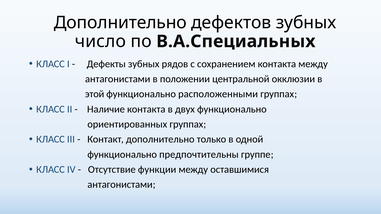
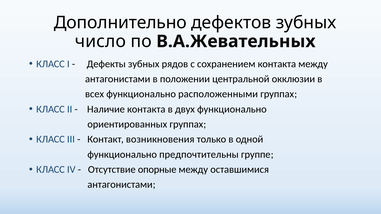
В.А.Специальных: В.А.Специальных -> В.А.Жевательных (236, 41)
этой: этой -> всех (95, 94)
Контакт дополнительно: дополнительно -> возникновения (160, 140)
функции: функции -> опорные (157, 170)
